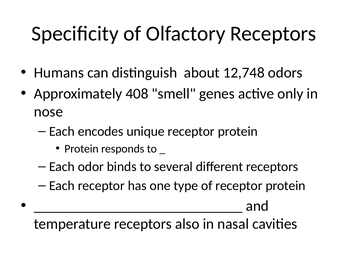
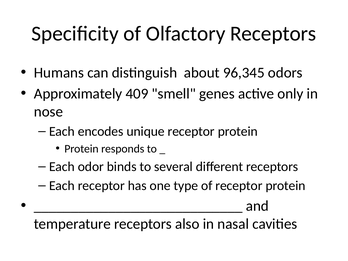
12,748: 12,748 -> 96,345 (244, 73)
408: 408 -> 409 (137, 94)
